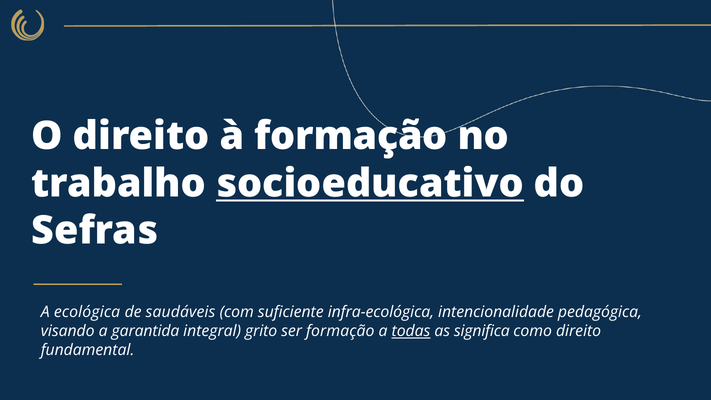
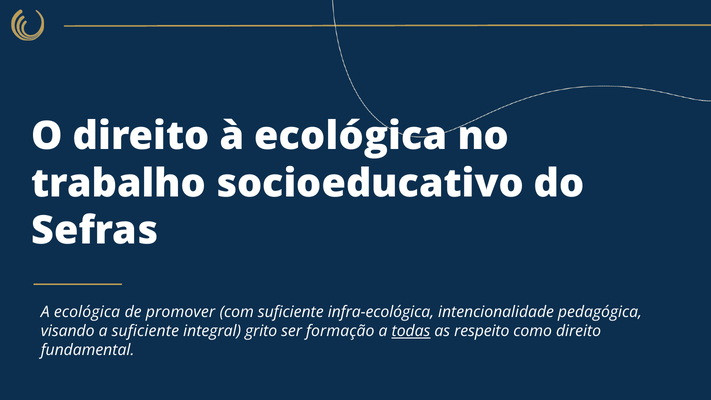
à formação: formação -> ecológica (351, 136)
socioeducativo underline: present -> none (370, 183)
saudáveis: saudáveis -> promover (180, 312)
a garantida: garantida -> suficiente (145, 331)
significa: significa -> respeito (482, 331)
